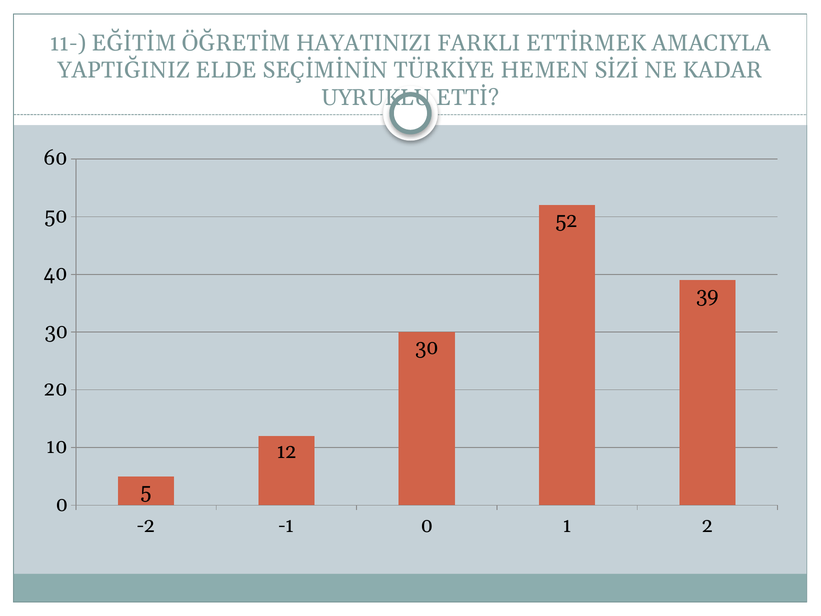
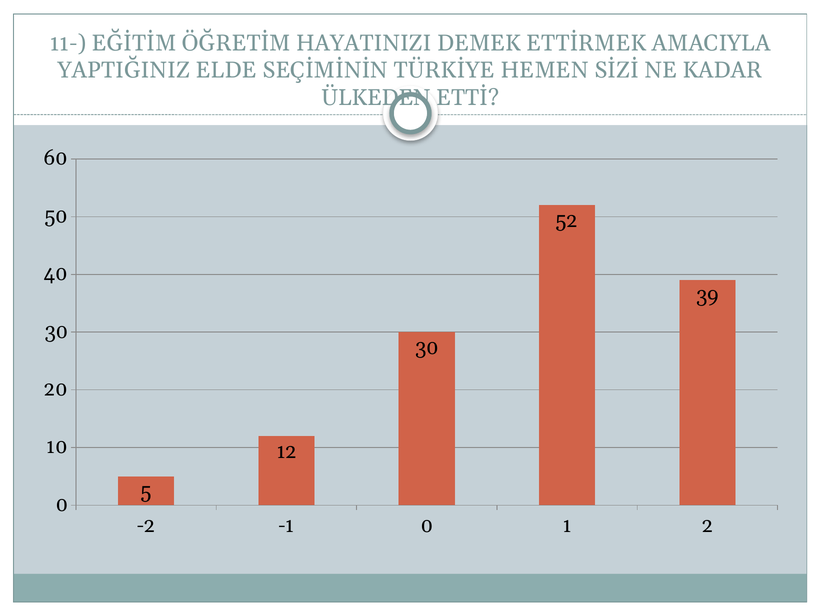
FARKLI: FARKLI -> DEMEK (479, 43)
UYRUKLU: UYRUKLU -> ÜLKEDEN (376, 98)
